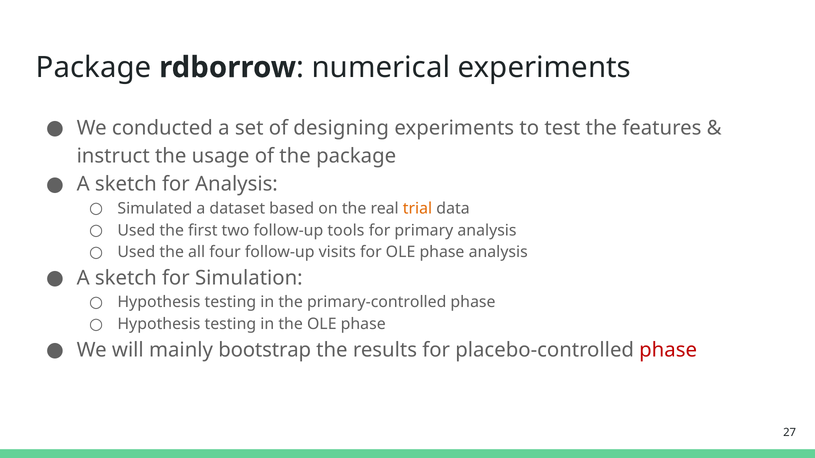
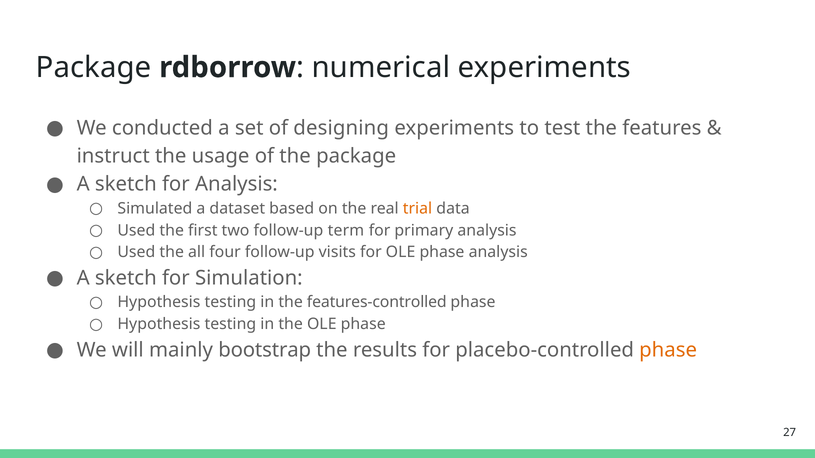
tools: tools -> term (346, 231)
primary-controlled: primary-controlled -> features-controlled (377, 303)
phase colour: red -> orange (668, 350)
